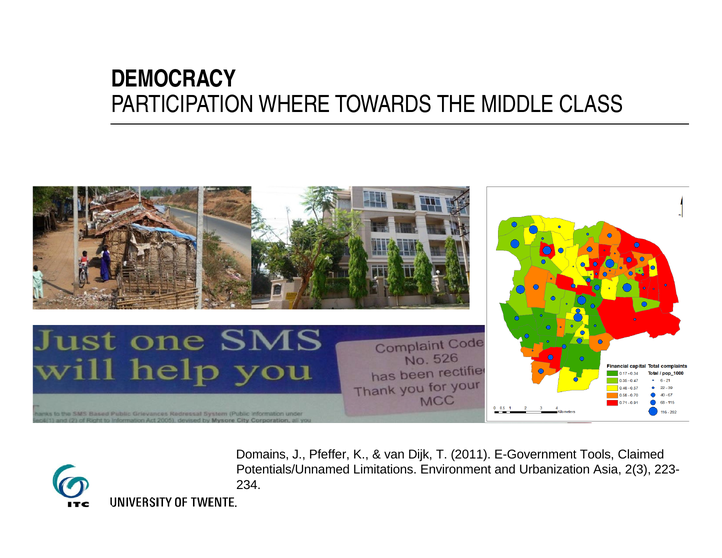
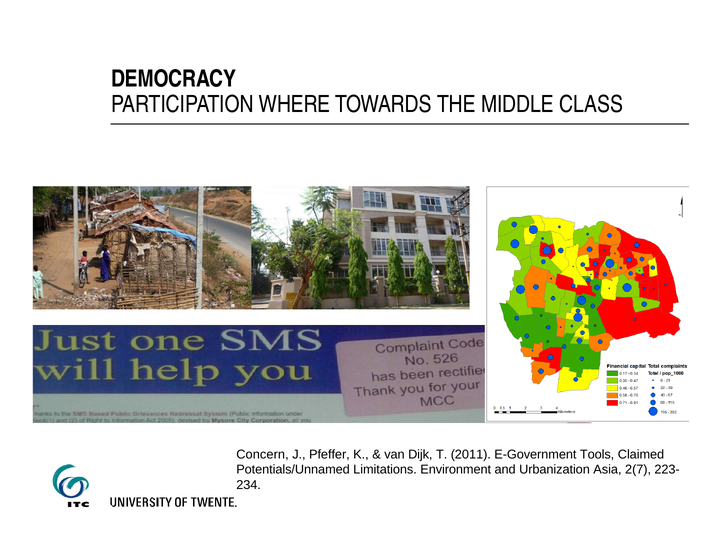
Domains: Domains -> Concern (263, 454)
2(3: 2(3 -> 2(7 (638, 470)
